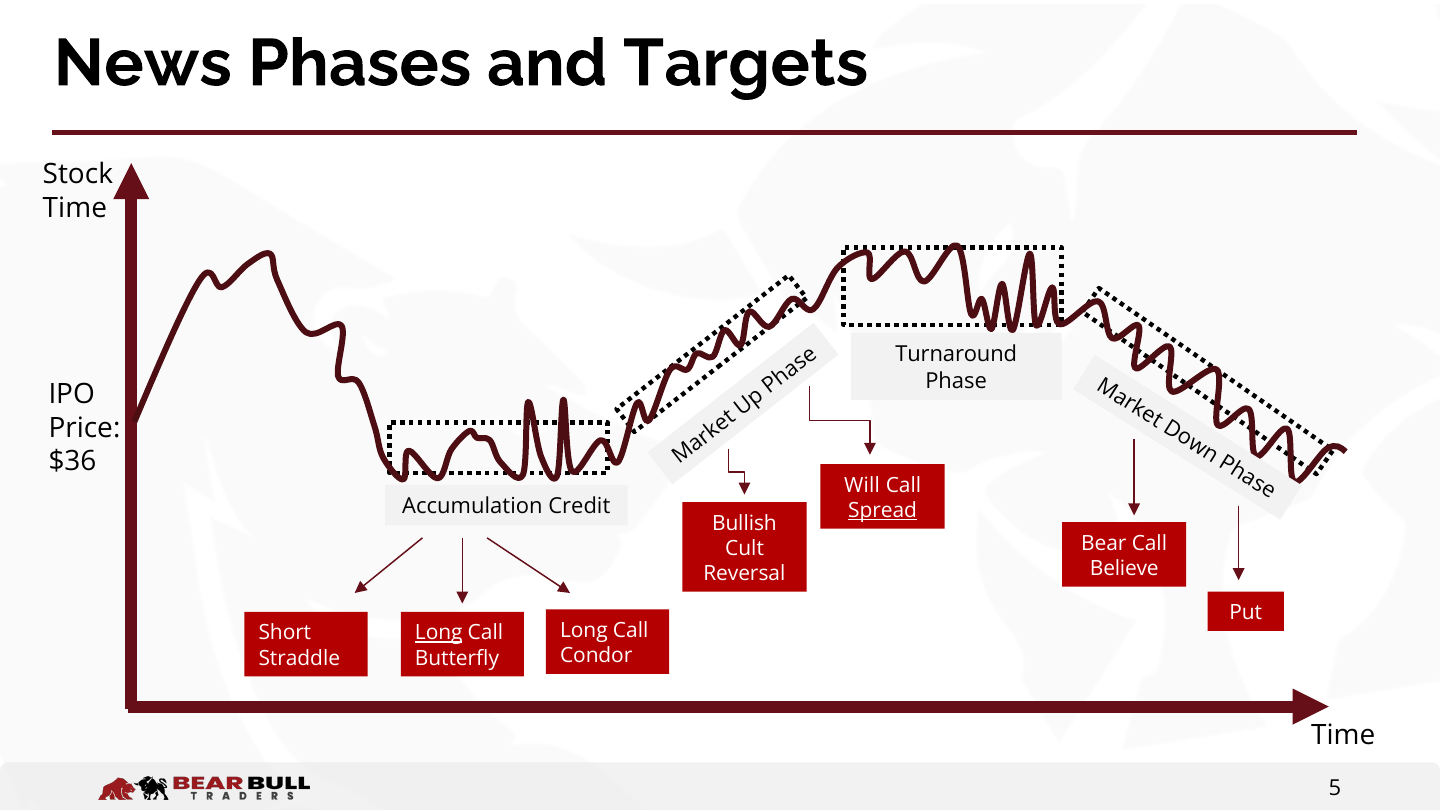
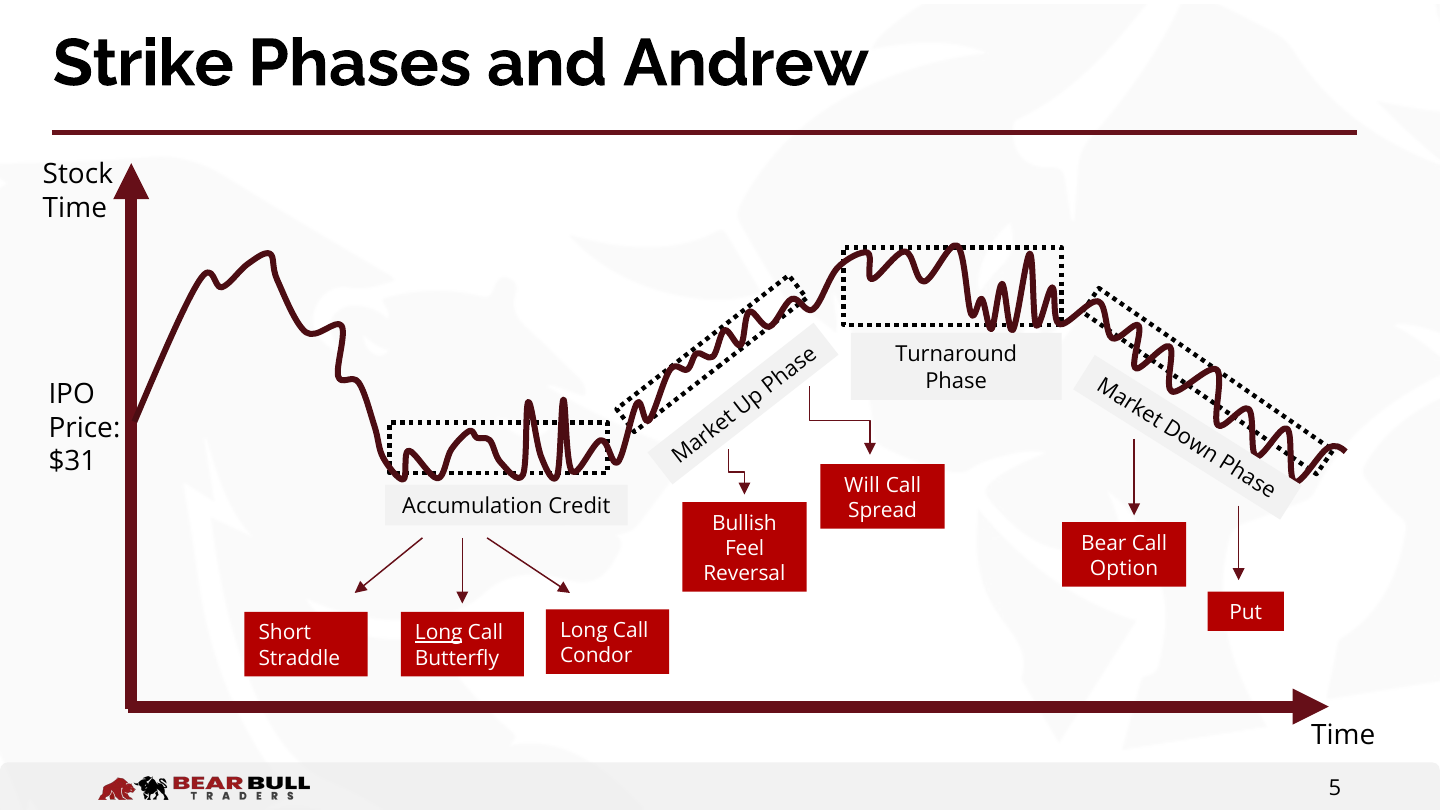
News: News -> Strike (143, 63)
Targets: Targets -> Andrew (746, 63)
$36: $36 -> $31 (72, 462)
Spread underline: present -> none (883, 511)
Cult: Cult -> Feel (745, 548)
Believe: Believe -> Option (1124, 569)
